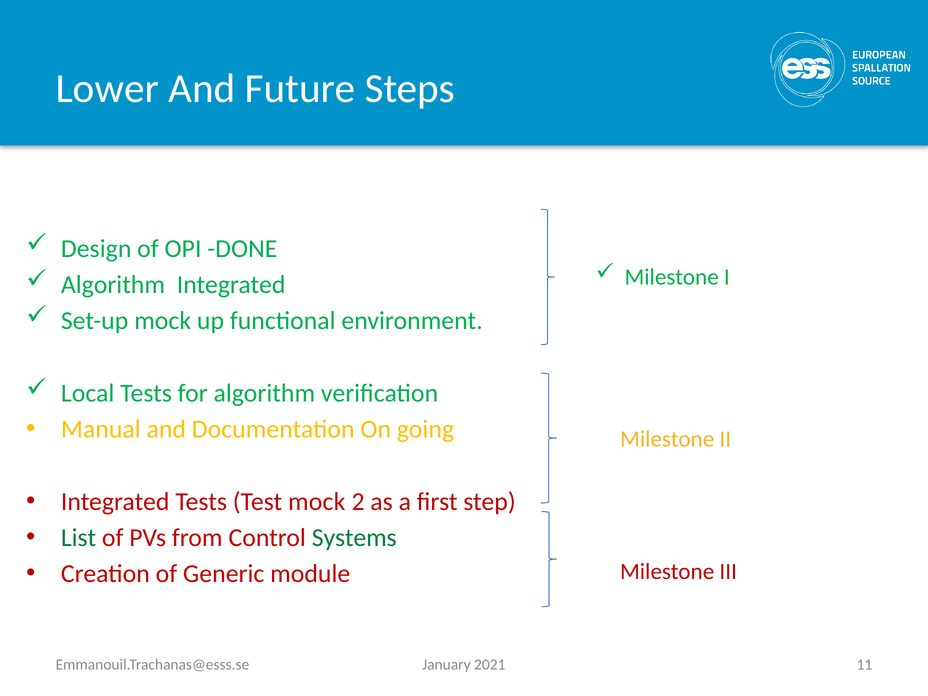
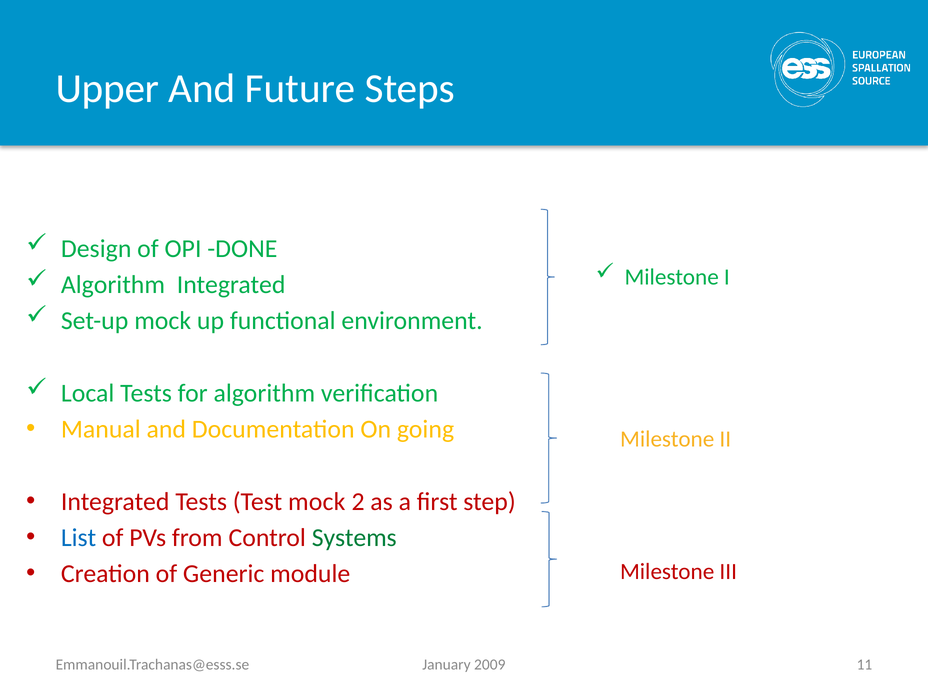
Lower: Lower -> Upper (107, 89)
List colour: green -> blue (79, 538)
2021: 2021 -> 2009 (490, 665)
